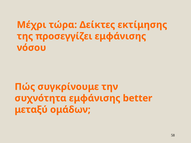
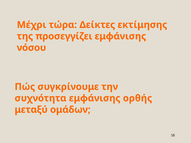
better: better -> ορθής (137, 98)
